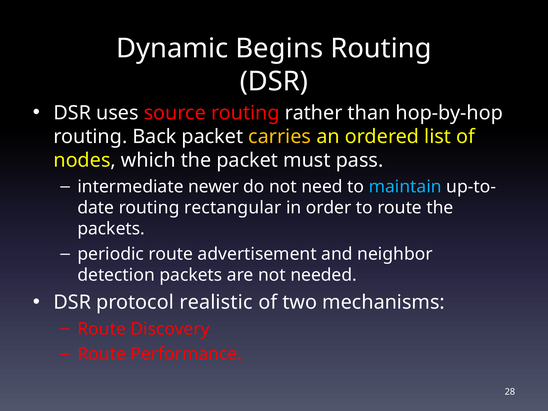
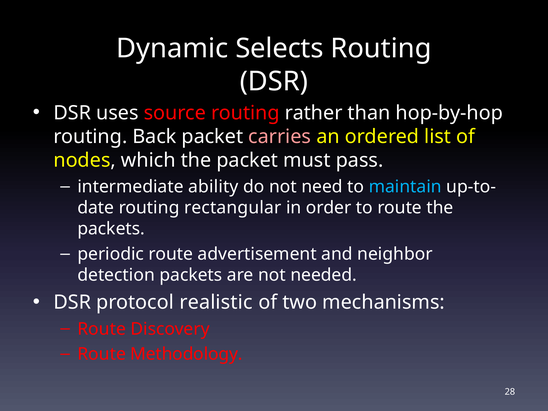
Begins: Begins -> Selects (279, 48)
carries colour: yellow -> pink (280, 137)
newer: newer -> ability (213, 187)
Performance: Performance -> Methodology (186, 354)
